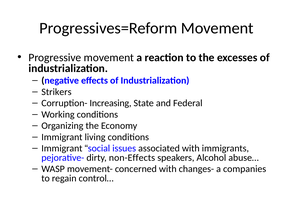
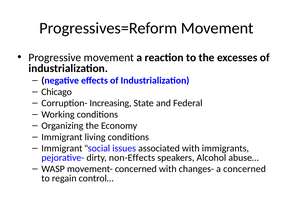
Strikers: Strikers -> Chicago (57, 92)
a companies: companies -> concerned (245, 170)
